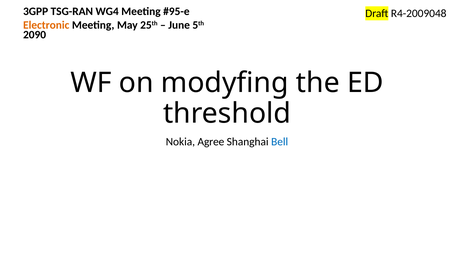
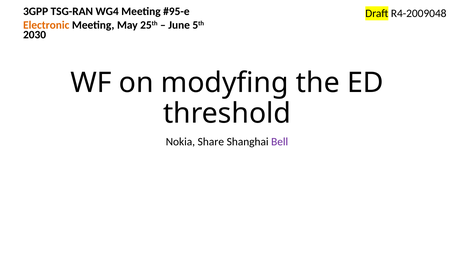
2090: 2090 -> 2030 (35, 35)
Agree: Agree -> Share (211, 142)
Bell colour: blue -> purple (280, 142)
